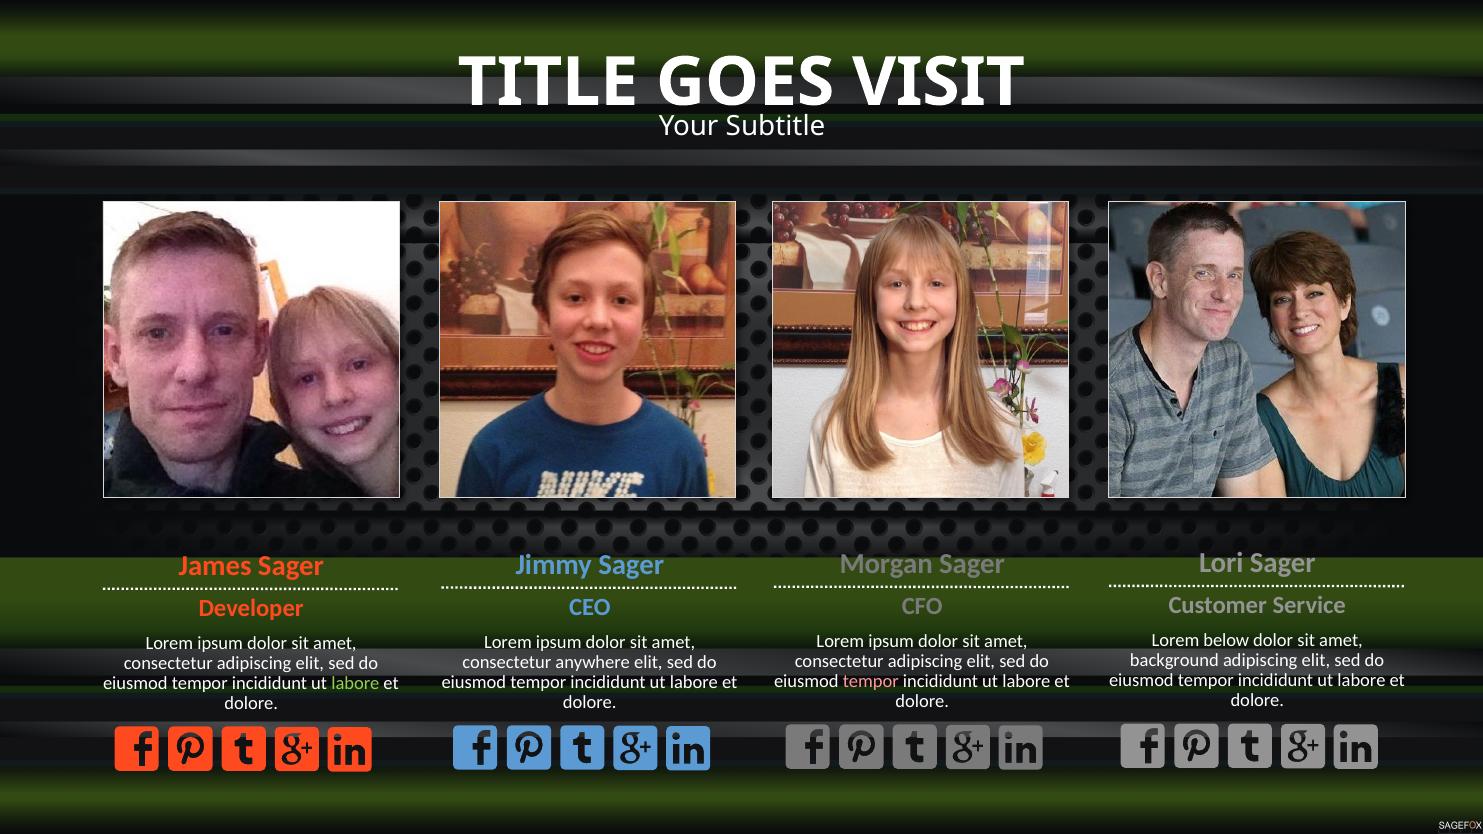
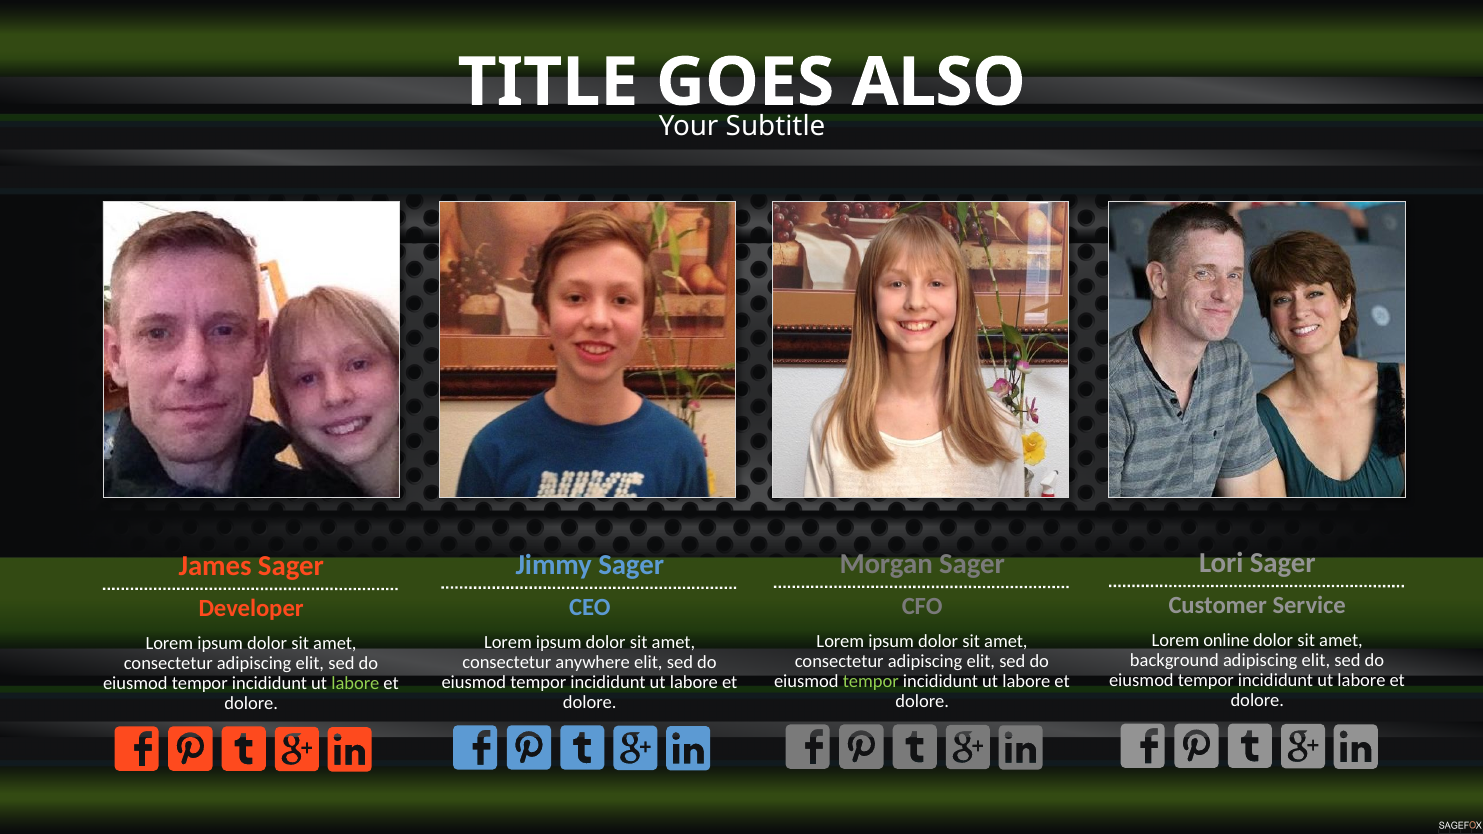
VISIT: VISIT -> ALSO (939, 82)
below: below -> online (1226, 641)
tempor colour: pink -> light green (871, 681)
